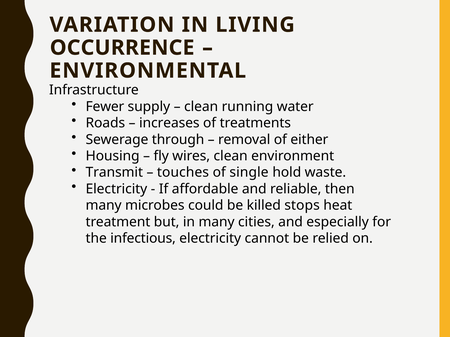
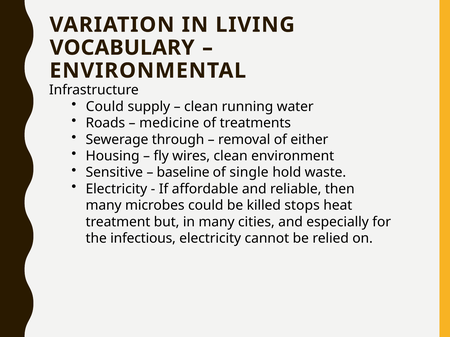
OCCURRENCE: OCCURRENCE -> VOCABULARY (122, 48)
Fewer: Fewer -> Could (105, 107)
increases: increases -> medicine (169, 123)
Transmit: Transmit -> Sensitive (114, 173)
touches: touches -> baseline (183, 173)
